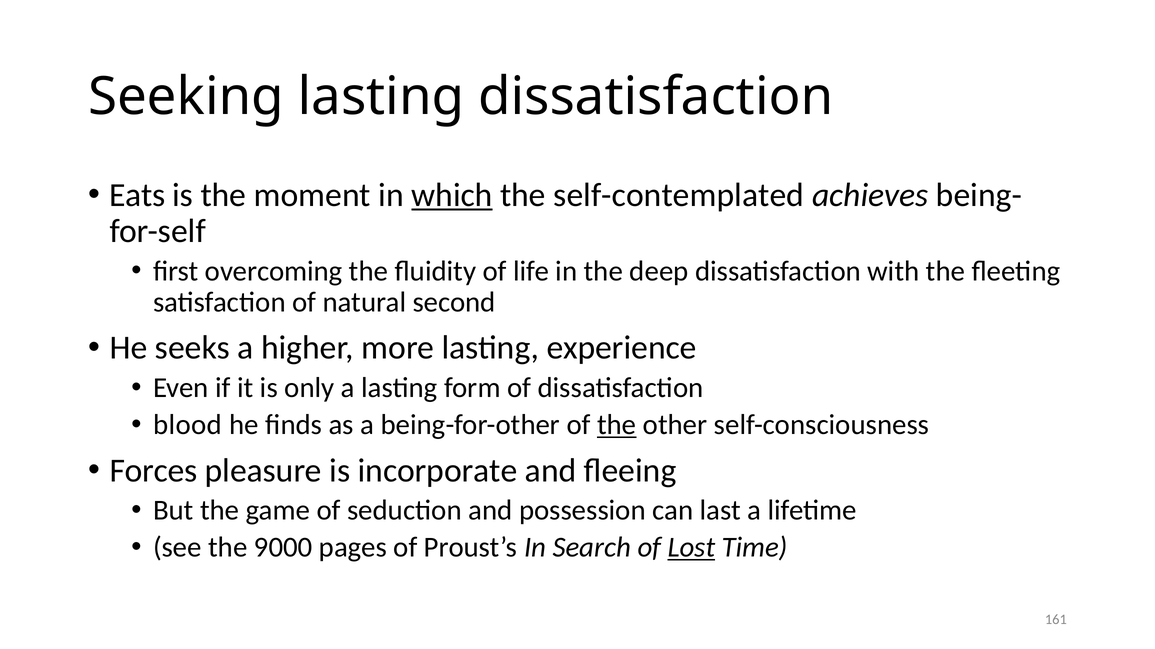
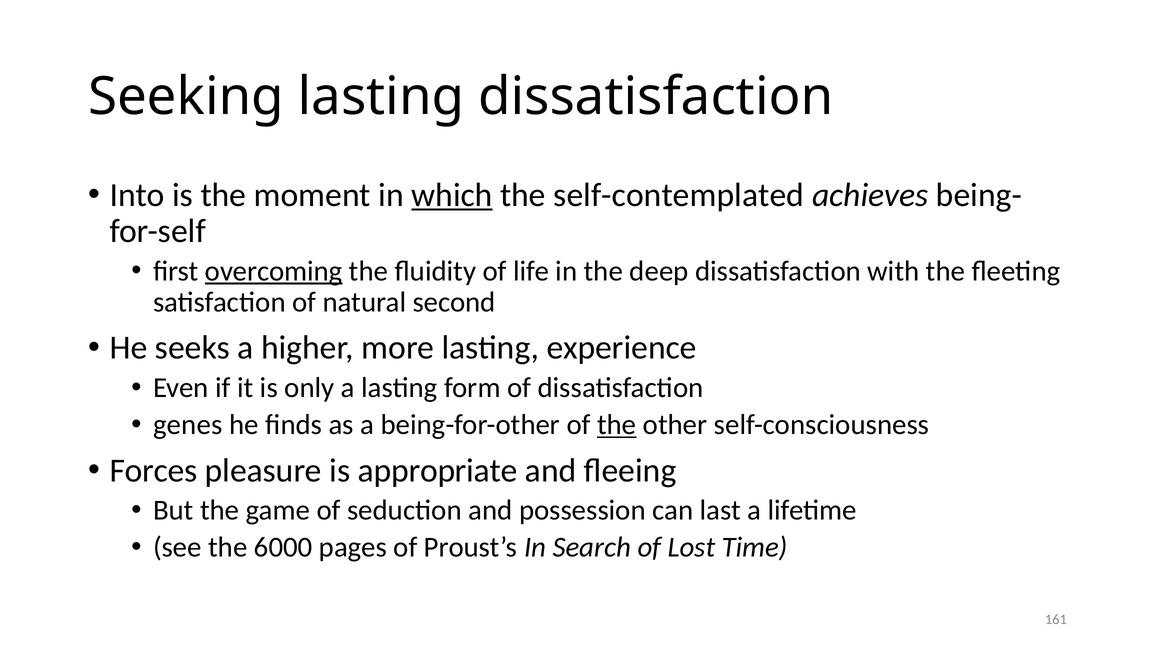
Eats: Eats -> Into (137, 195)
overcoming underline: none -> present (274, 271)
blood: blood -> genes (188, 425)
incorporate: incorporate -> appropriate (438, 471)
9000: 9000 -> 6000 (283, 548)
Lost underline: present -> none (691, 548)
